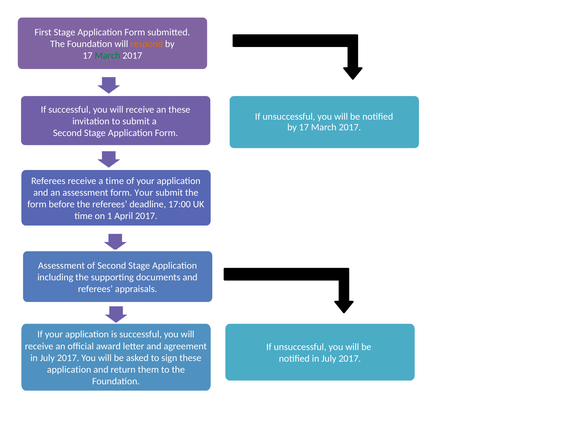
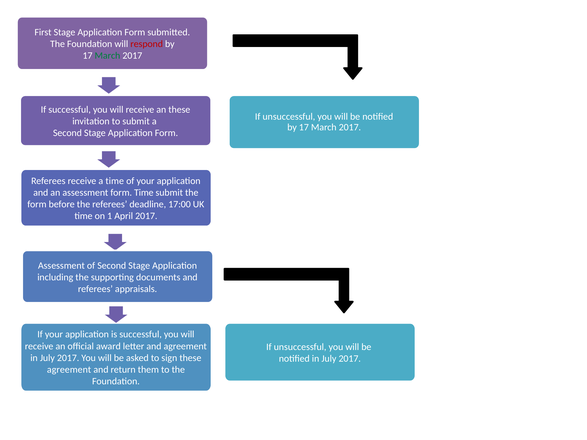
respond colour: orange -> red (147, 44)
form Your: Your -> Time (144, 193)
application: application -> agreement (69, 370)
